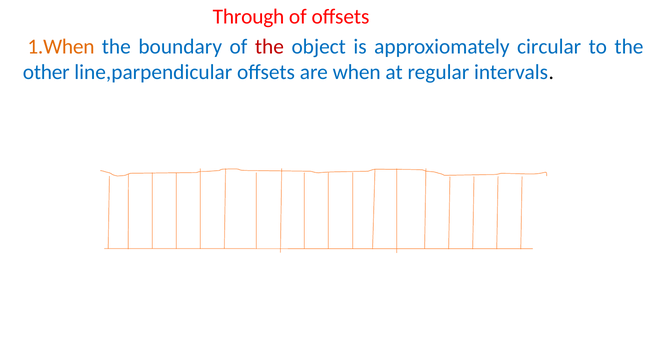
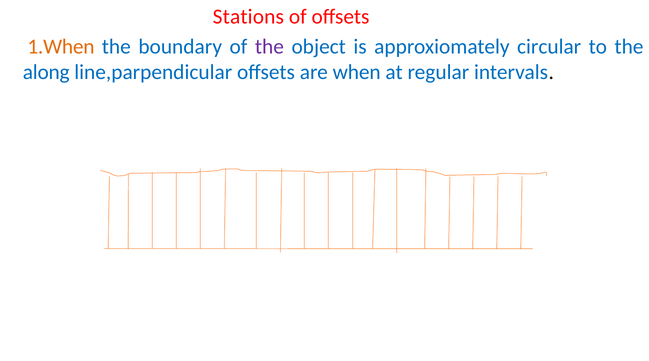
Through: Through -> Stations (248, 17)
the colour: red -> purple (269, 47)
other: other -> along (46, 72)
